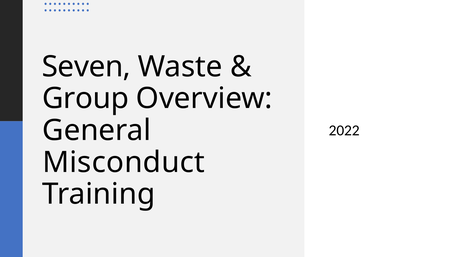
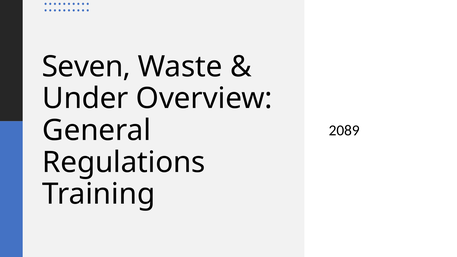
Group: Group -> Under (85, 99)
2022: 2022 -> 2089 (344, 130)
Misconduct: Misconduct -> Regulations (124, 162)
